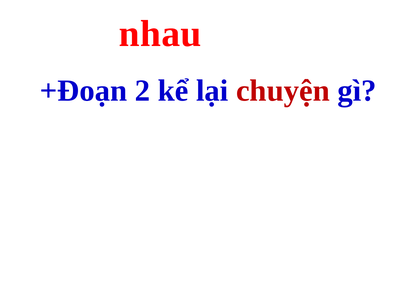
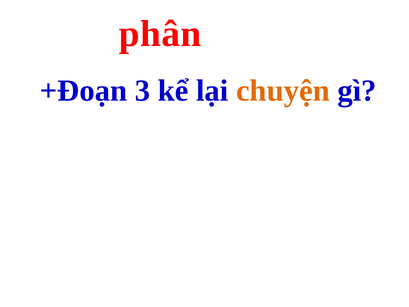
nhau: nhau -> phân (160, 34)
2: 2 -> 3 (142, 91)
chuyện colour: red -> orange (283, 91)
